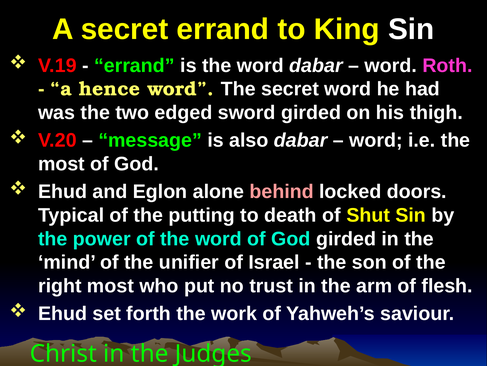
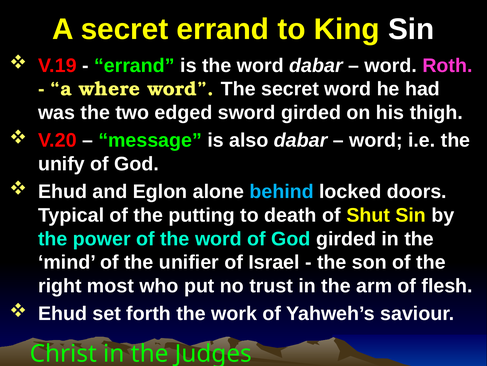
hence: hence -> where (110, 89)
most: most -> unify (61, 164)
behind colour: pink -> light blue (282, 191)
